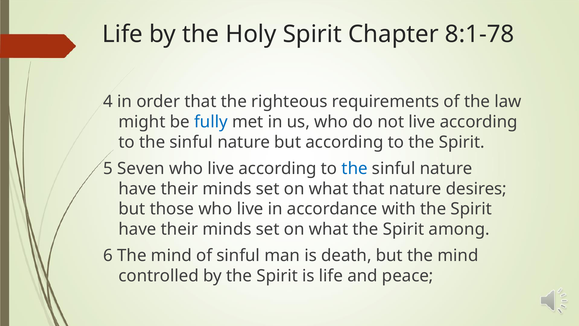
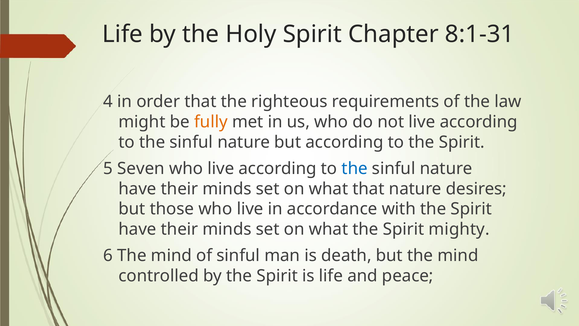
8:1-78: 8:1-78 -> 8:1-31 (480, 34)
fully colour: blue -> orange (211, 122)
among: among -> mighty (459, 229)
